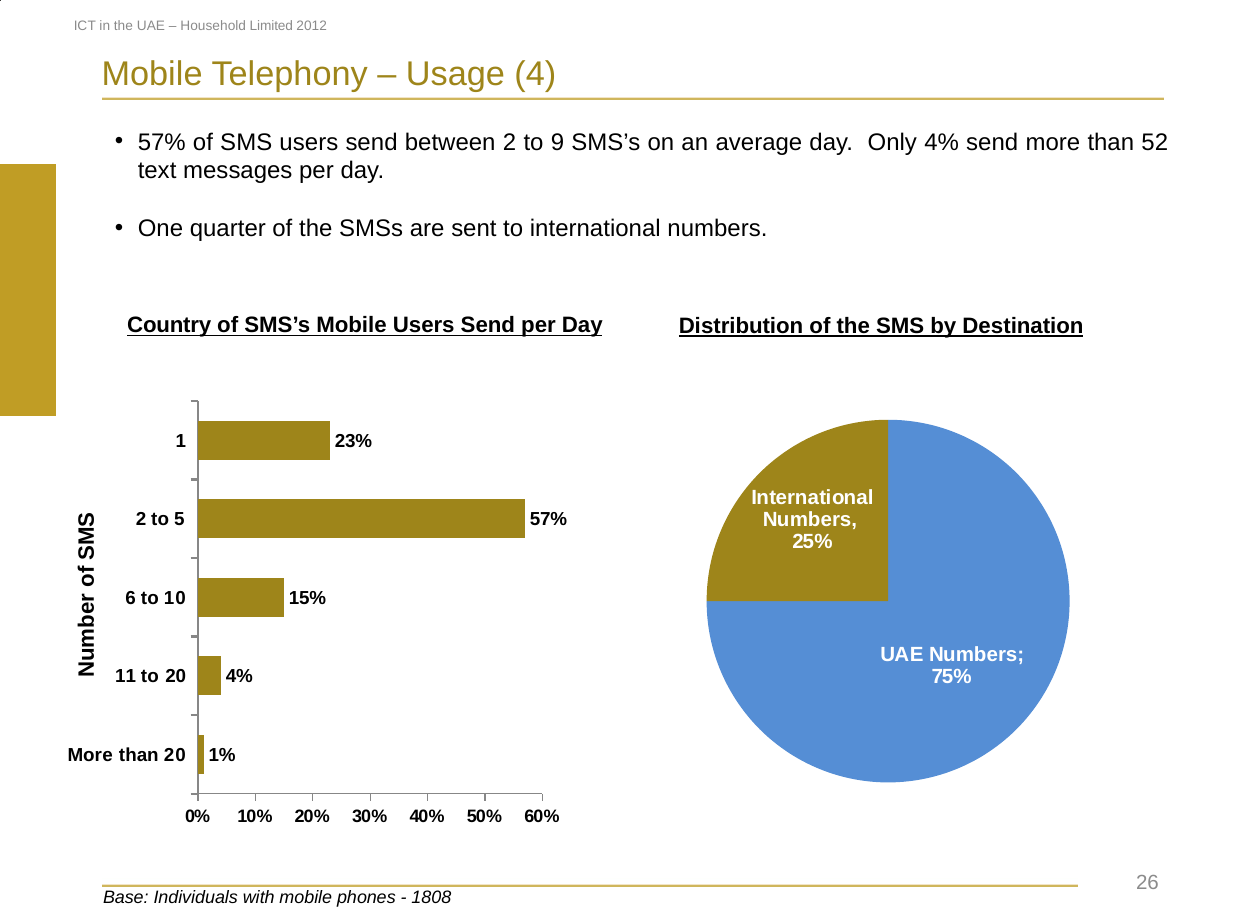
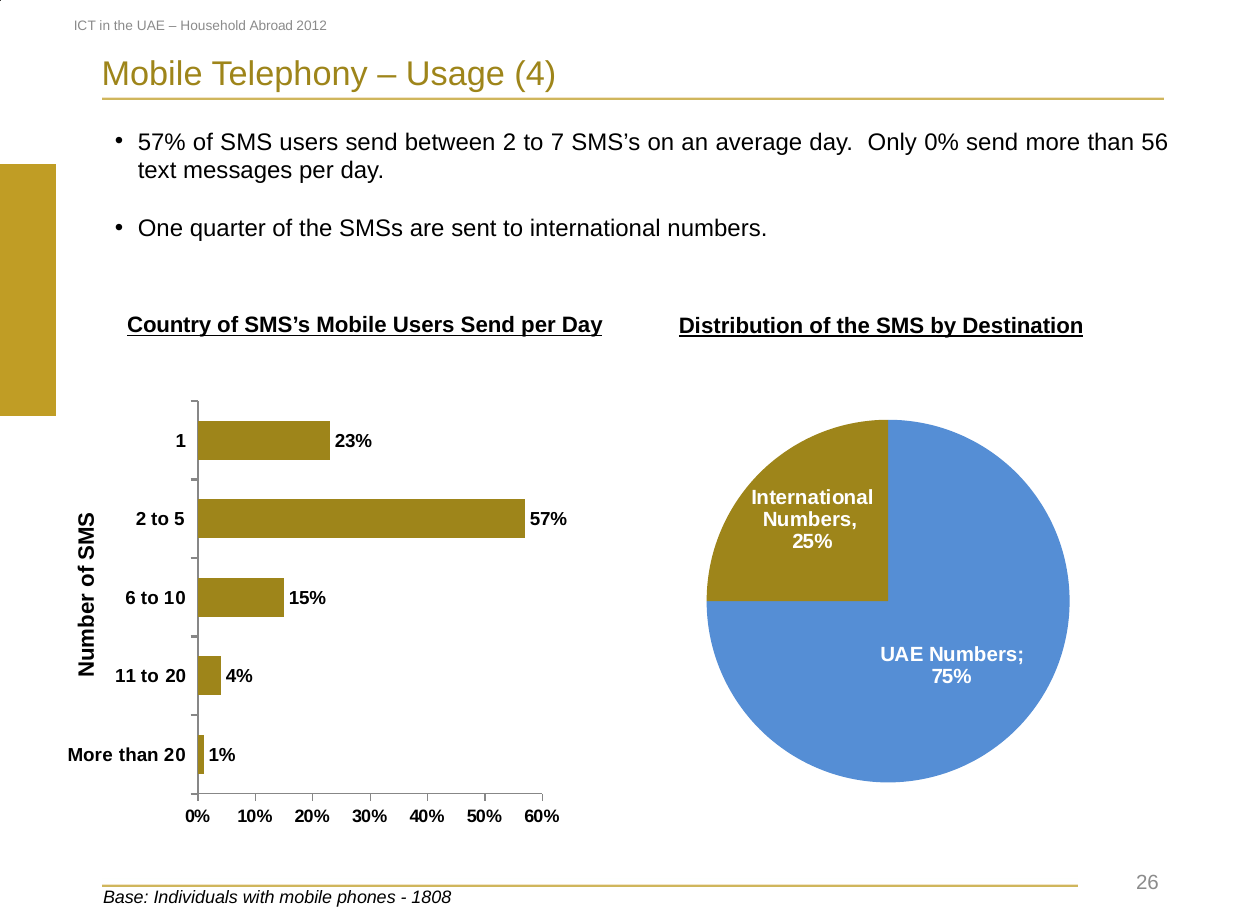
Limited: Limited -> Abroad (271, 26)
9: 9 -> 7 (557, 142)
Only 4%: 4% -> 0% (942, 142)
52: 52 -> 56 (1155, 142)
